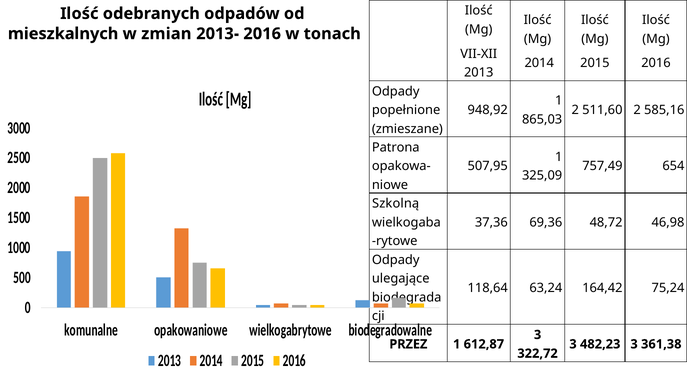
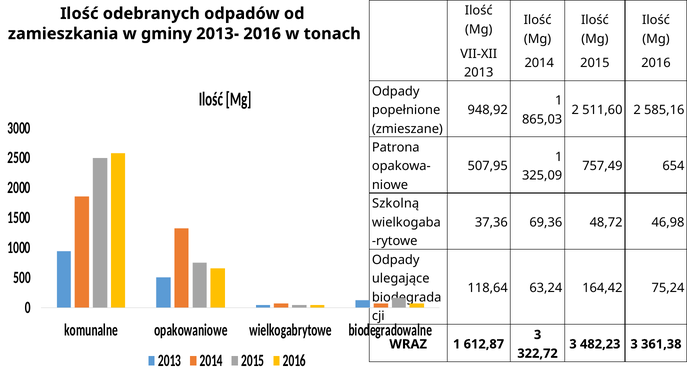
mieszkalnych: mieszkalnych -> zamieszkania (63, 34)
zmian: zmian -> gminy (166, 34)
PRZEZ: PRZEZ -> WRAZ (408, 345)
